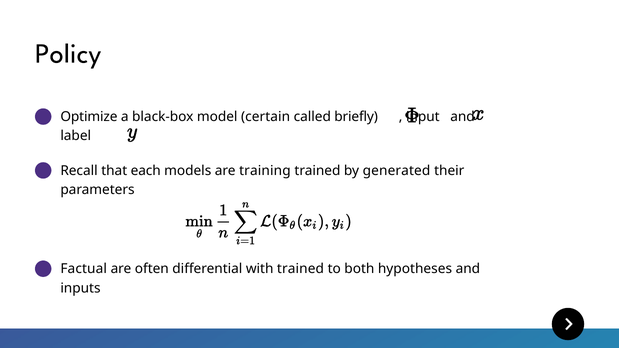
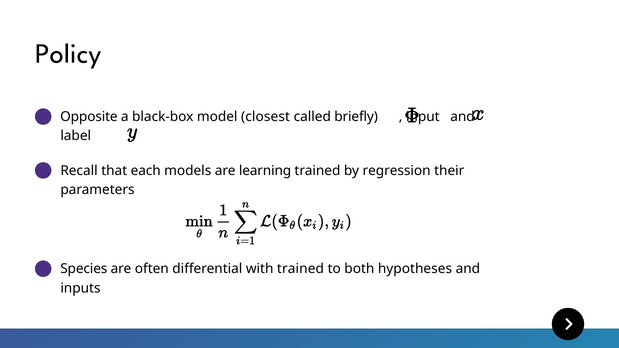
Optimize: Optimize -> Opposite (89, 117)
certain: certain -> closest (266, 117)
training: training -> learning (265, 171)
generated: generated -> regression (397, 171)
Factual: Factual -> Species (84, 269)
